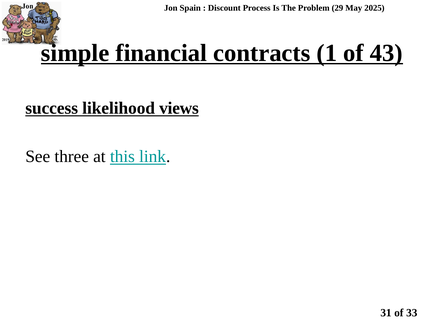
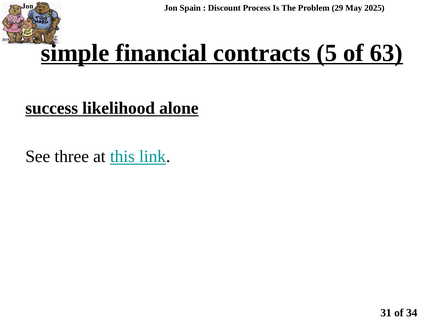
1: 1 -> 5 (327, 53)
43: 43 -> 63 (386, 53)
views: views -> alone (179, 108)
33: 33 -> 34 (412, 313)
